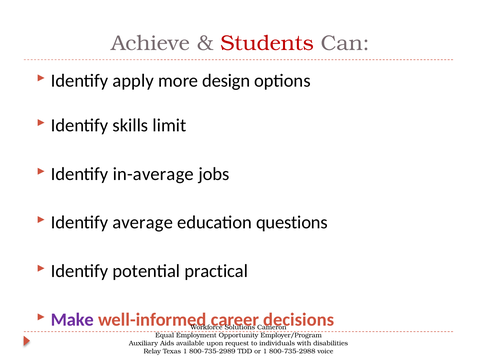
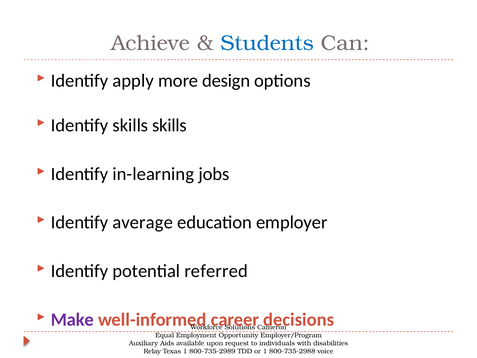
Students colour: red -> blue (267, 43)
skills limit: limit -> skills (170, 125)
in-average: in-average -> in-learning (153, 174)
questions: questions -> employer (292, 222)
practical: practical -> referred (216, 271)
